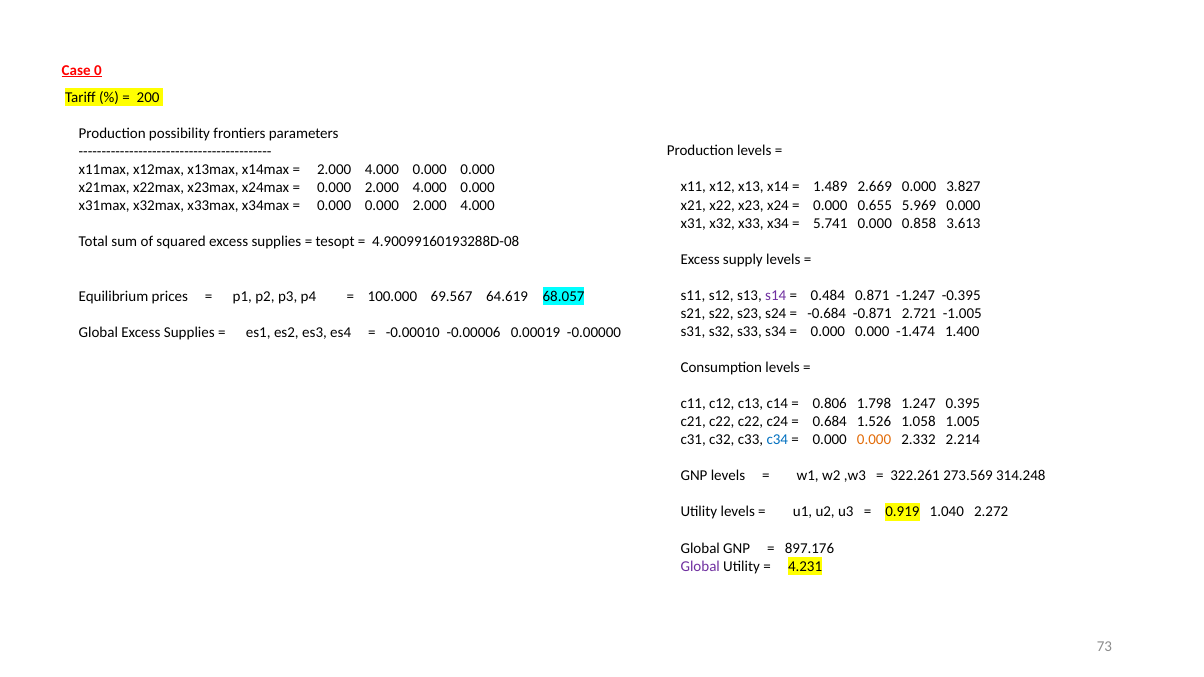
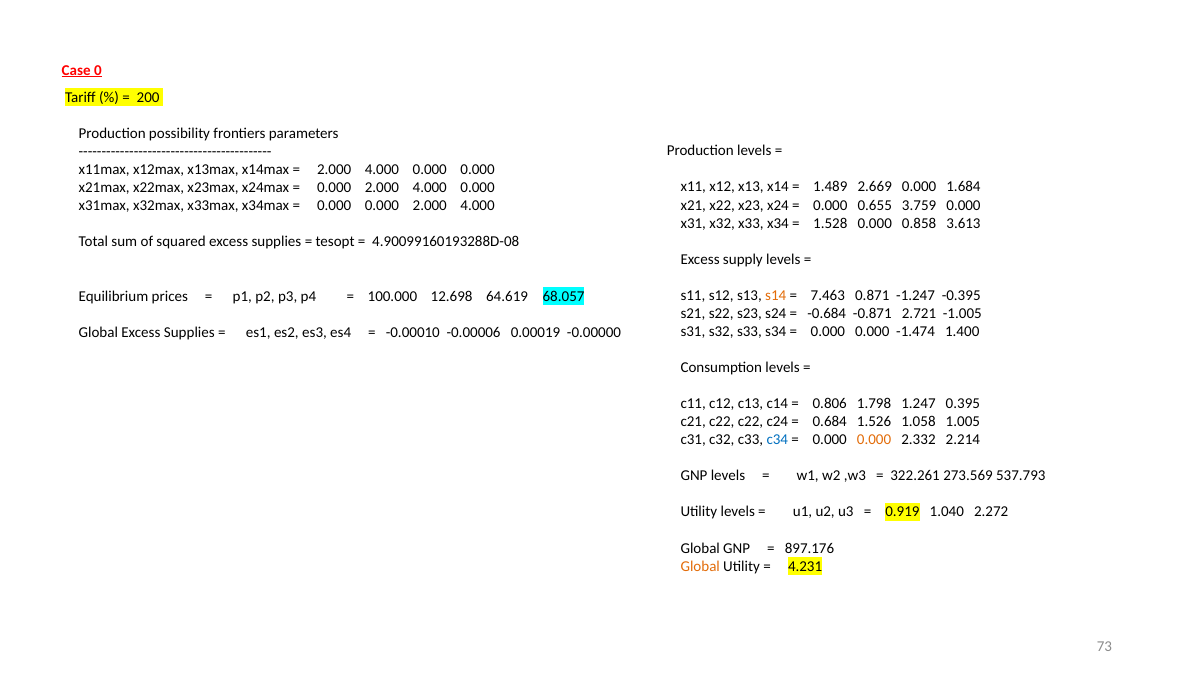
3.827: 3.827 -> 1.684 (963, 187)
5.969: 5.969 -> 3.759 (919, 205)
5.741: 5.741 -> 1.528 (830, 223)
s14 colour: purple -> orange (776, 295)
0.484: 0.484 -> 7.463 (828, 295)
69.567: 69.567 -> 12.698 (452, 296)
314.248: 314.248 -> 537.793 (1021, 476)
Global colour: purple -> orange (700, 566)
